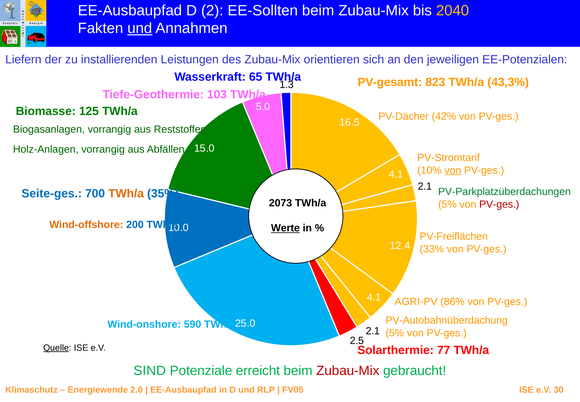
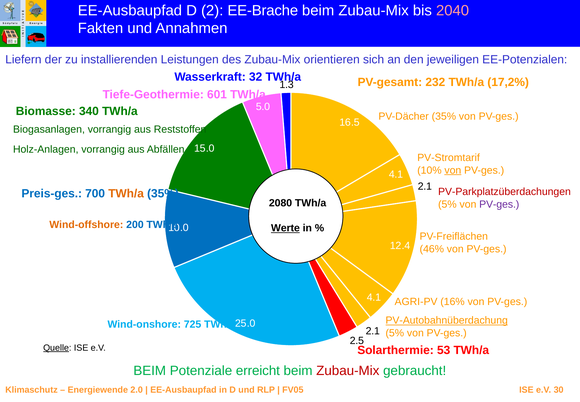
EE-Sollten: EE-Sollten -> EE-Brache (263, 10)
2040 colour: yellow -> pink (453, 10)
und underline: present -> none (140, 28)
65: 65 -> 32 (256, 77)
823: 823 -> 232 (435, 82)
43,3%: 43,3% -> 17,2% (508, 82)
103: 103 -> 601 (217, 94)
125: 125 -> 340 (89, 111)
PV-Dächer 42%: 42% -> 35% (444, 116)
PV-Parkplatzüberdachungen colour: green -> red (504, 192)
Seite-ges: Seite-ges -> Preis-ges (52, 193)
2073: 2073 -> 2080 (281, 203)
PV-ges colour: red -> purple (499, 204)
33%: 33% -> 46% (432, 249)
86%: 86% -> 16% (453, 301)
PV-Autobahnüberdachung underline: none -> present (447, 320)
590: 590 -> 725 (193, 324)
77: 77 -> 53 (444, 350)
SIND: SIND -> BEIM (150, 370)
